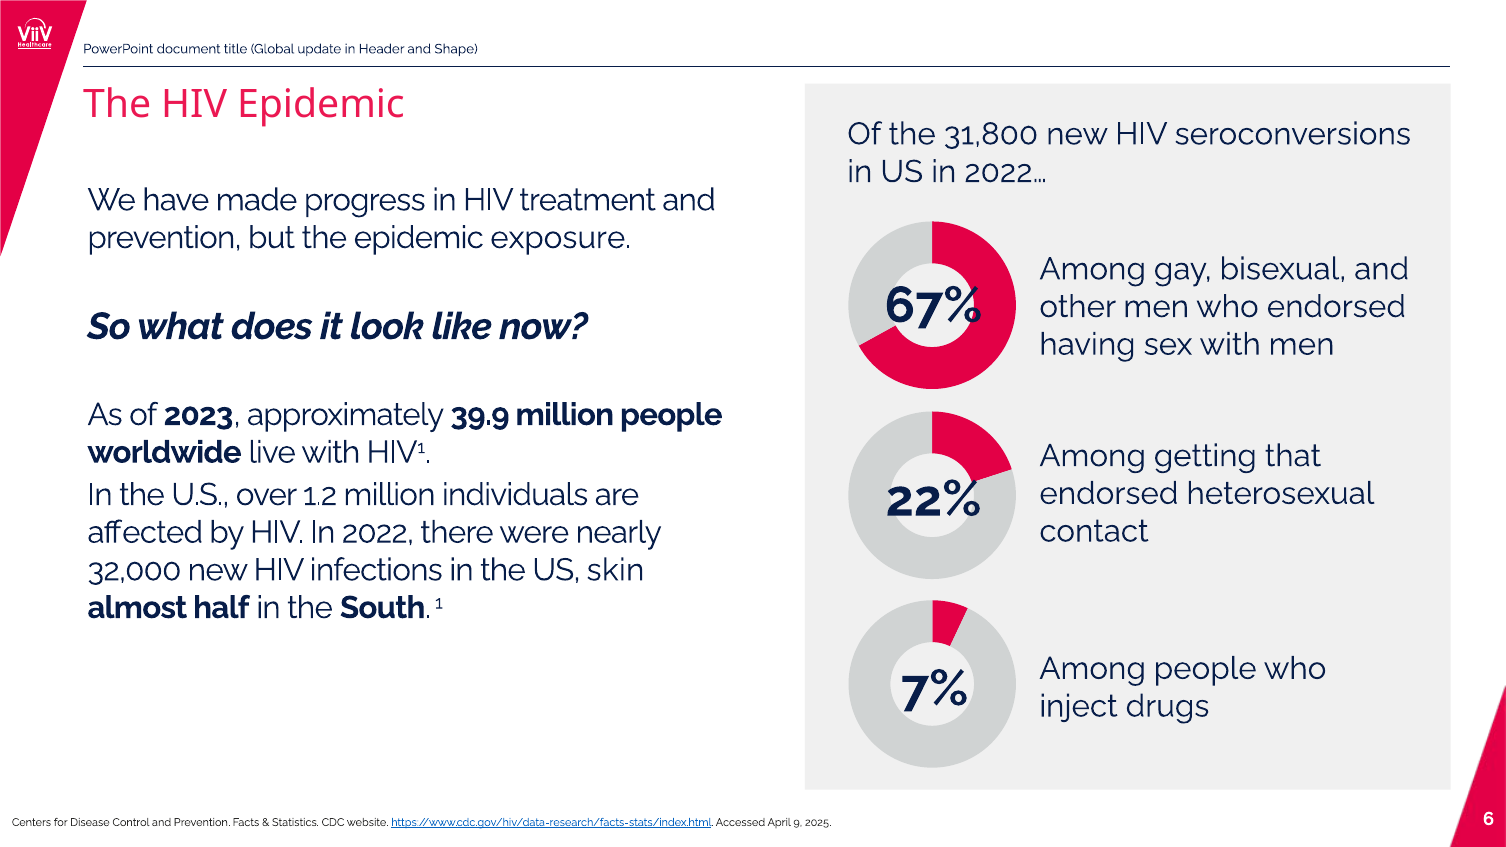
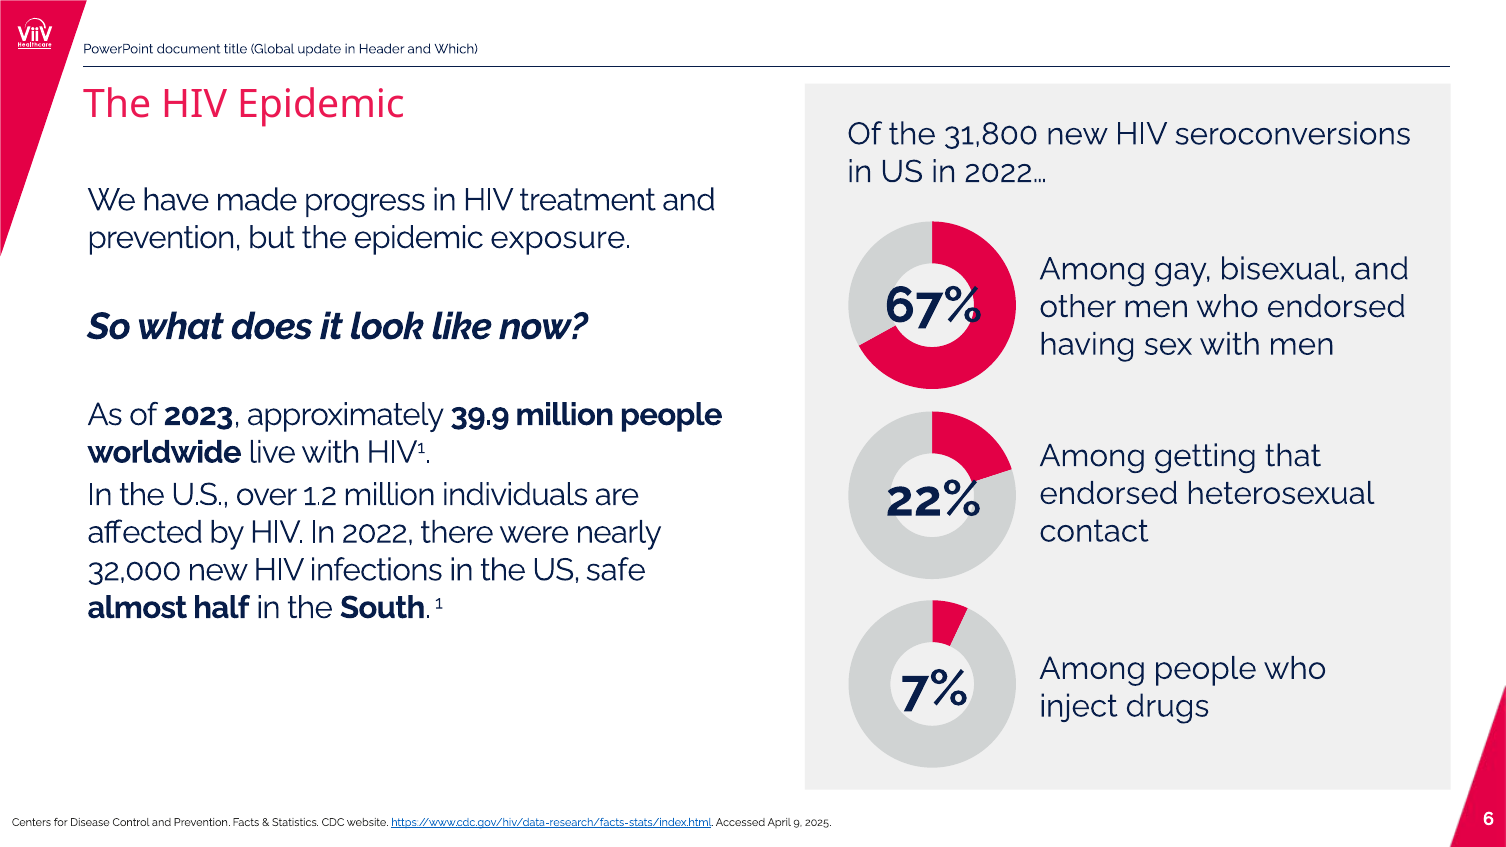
Shape: Shape -> Which (456, 49)
skin: skin -> safe (616, 570)
